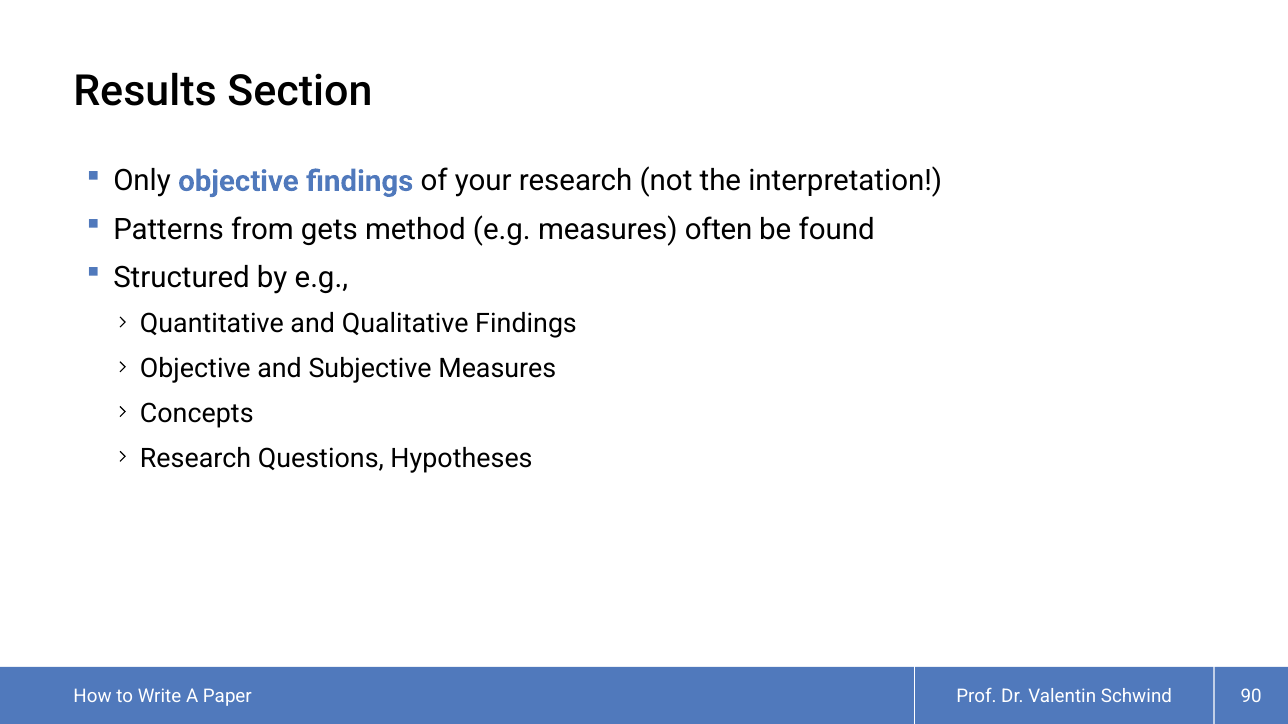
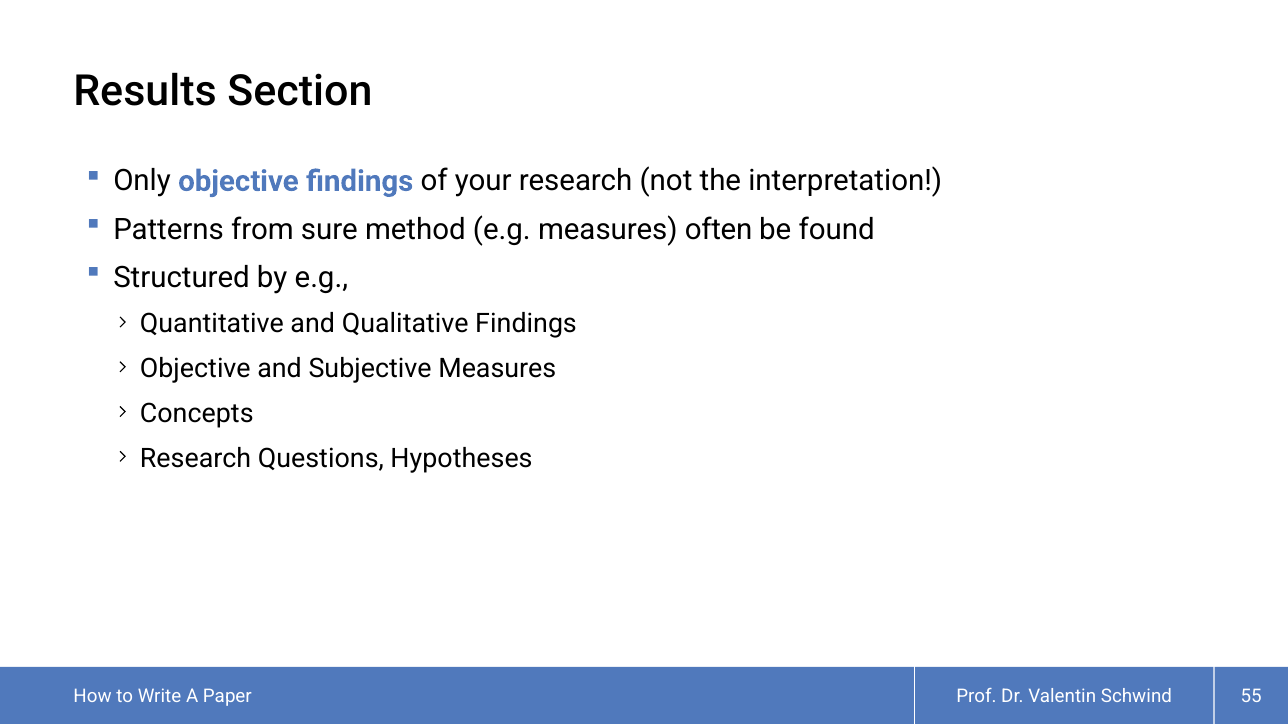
gets: gets -> sure (329, 230)
90: 90 -> 55 (1251, 697)
